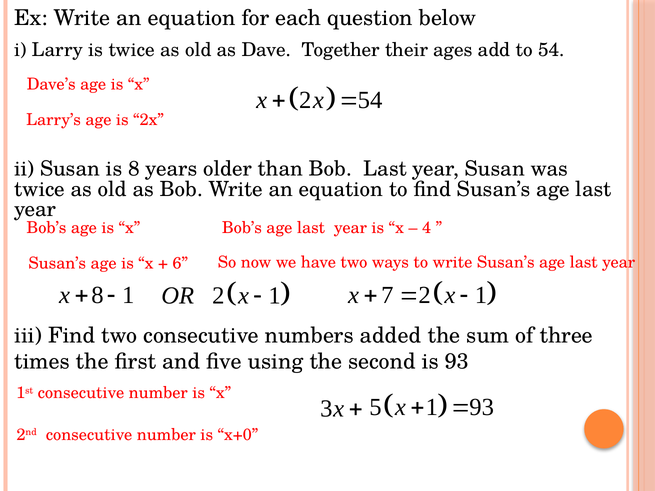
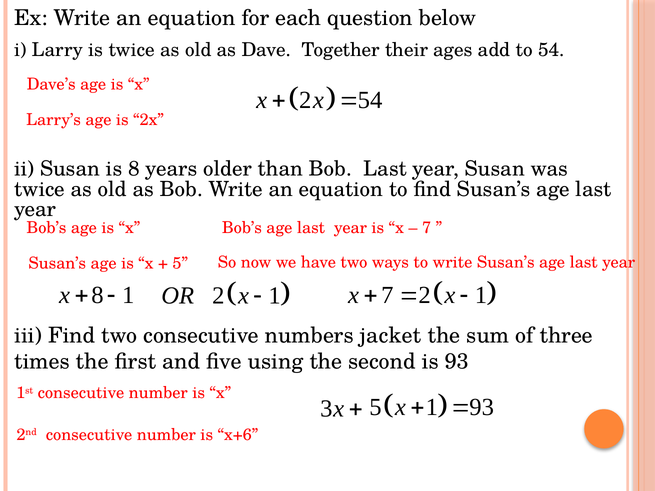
4: 4 -> 7 (427, 228)
6: 6 -> 5 (180, 264)
added: added -> jacket (391, 336)
x+0: x+0 -> x+6 (238, 435)
